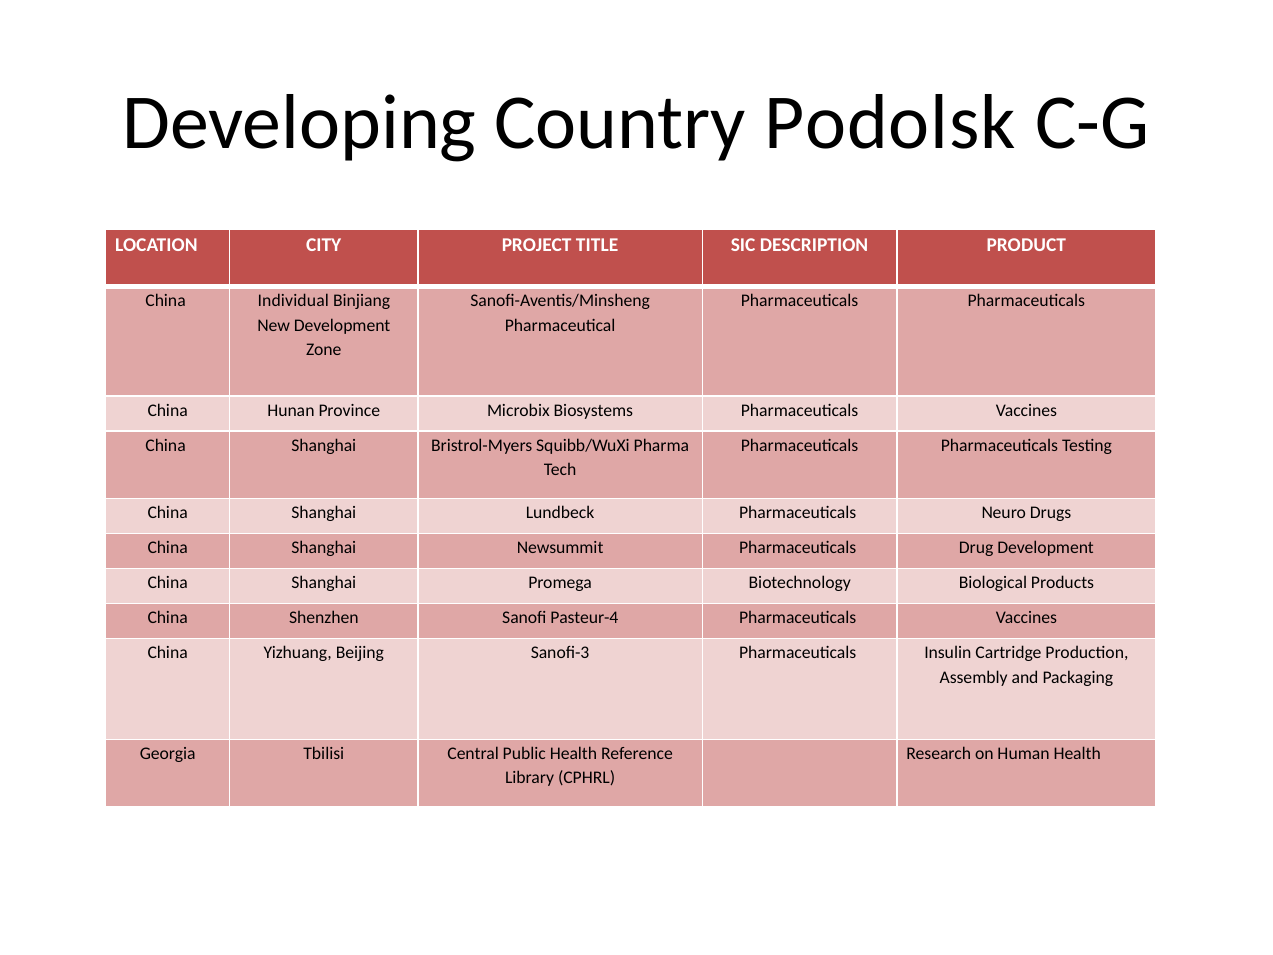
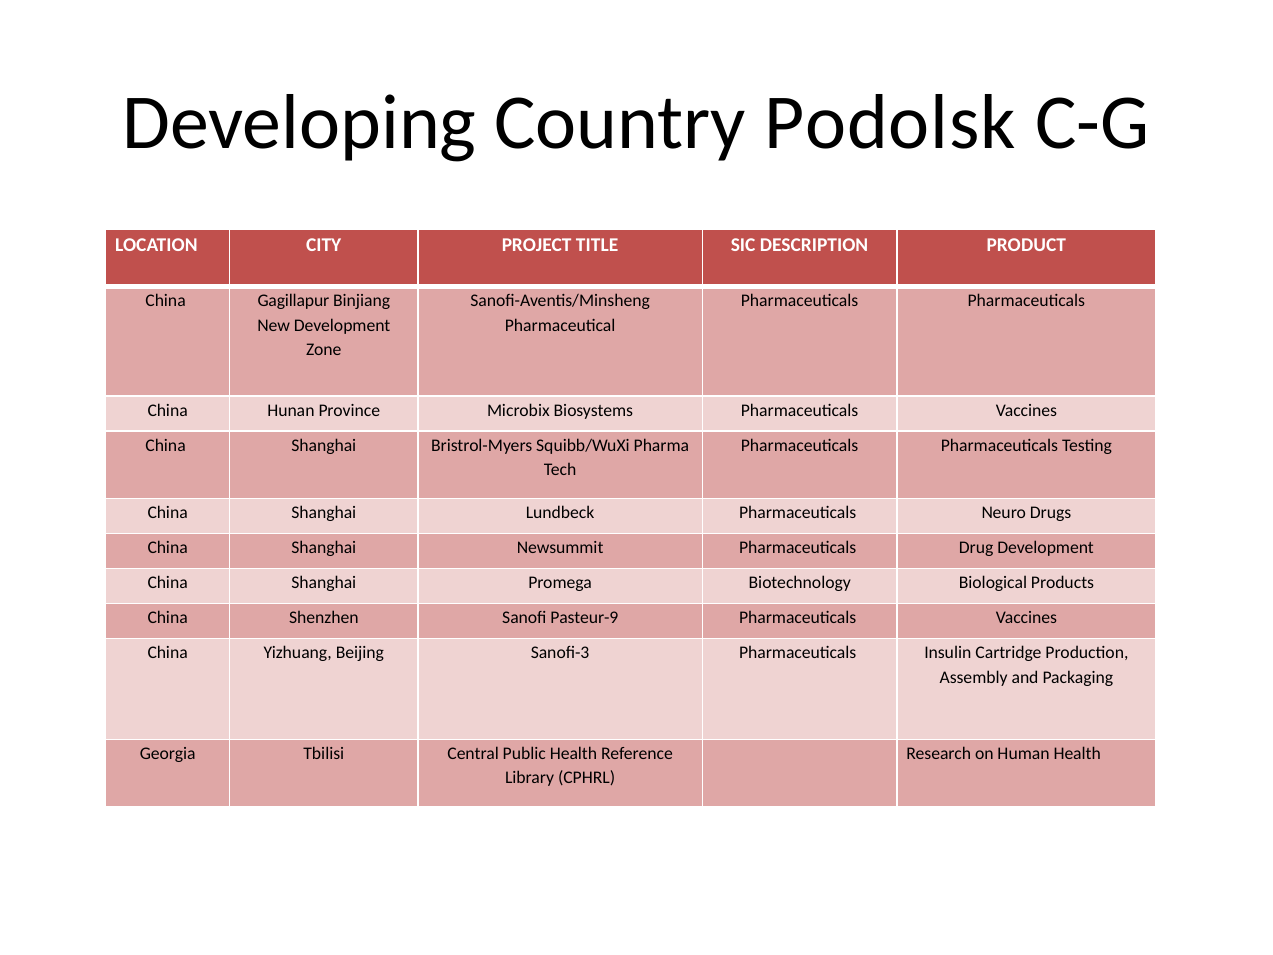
Individual: Individual -> Gagillapur (293, 301)
Pasteur-4: Pasteur-4 -> Pasteur-9 (584, 617)
